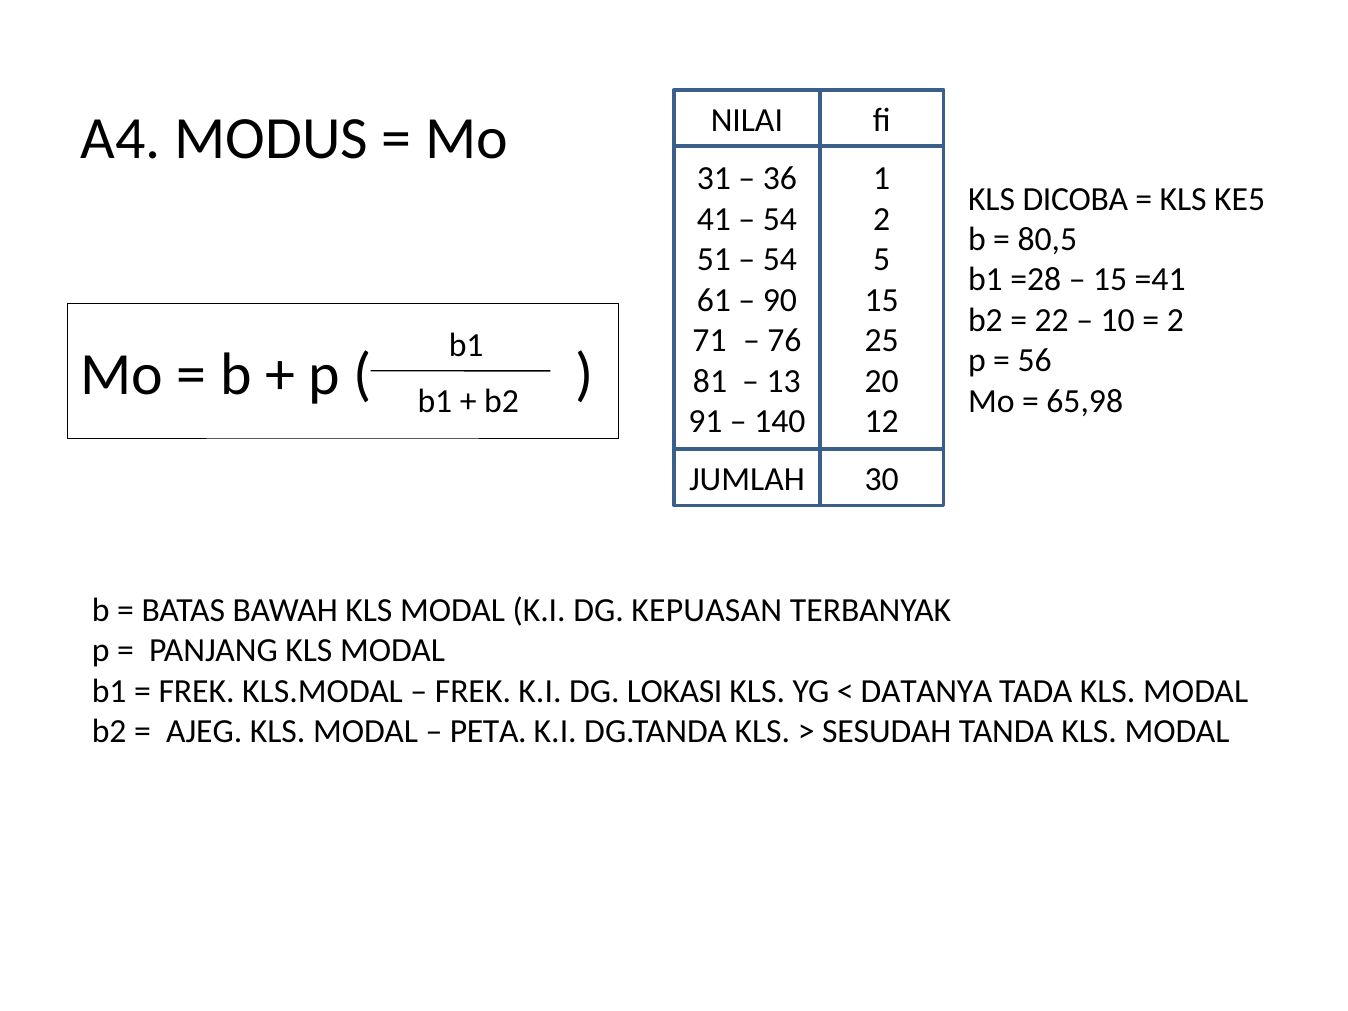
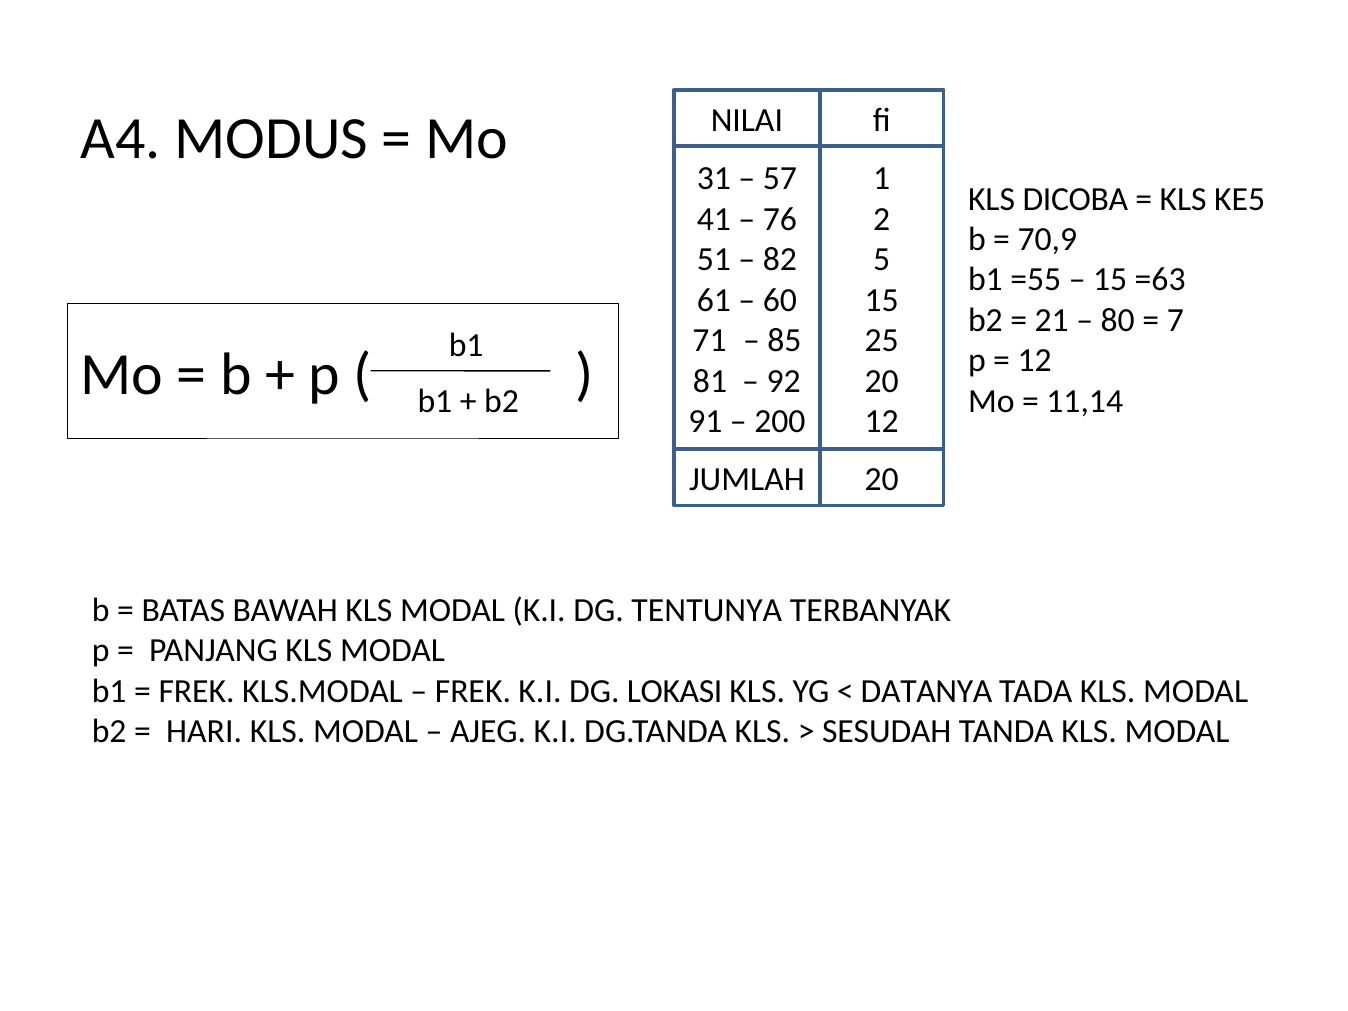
36: 36 -> 57 (780, 179)
54: 54 -> 76 (780, 219)
80,5: 80,5 -> 70,9 (1047, 239)
54: 54 -> 82 (780, 260)
=28: =28 -> =55 (1036, 280)
=41: =41 -> =63 (1160, 280)
90: 90 -> 60 (780, 300)
22: 22 -> 21 (1052, 320)
10: 10 -> 80 (1118, 320)
2: 2 -> 7 (1175, 320)
76: 76 -> 85 (784, 340)
56: 56 -> 12 (1035, 361)
13: 13 -> 92 (784, 381)
65,98: 65,98 -> 11,14 (1085, 401)
140: 140 -> 200 (780, 421)
JUMLAH 30: 30 -> 20 (882, 480)
KEPUASAN: KEPUASAN -> TENTUNYA (707, 610)
AJEG: AJEG -> HARI (204, 731)
PETA: PETA -> AJEG (488, 731)
